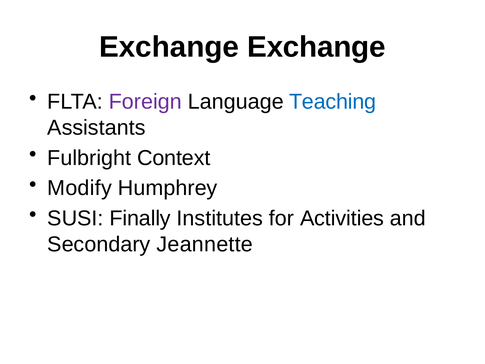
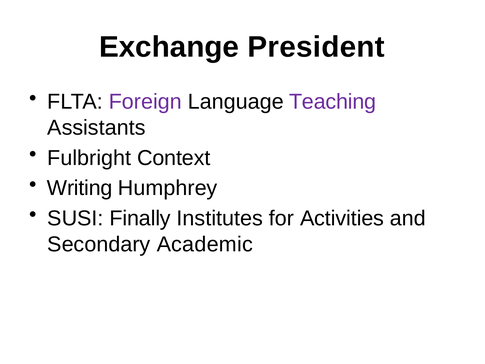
Exchange Exchange: Exchange -> President (316, 47)
Teaching colour: blue -> purple (333, 102)
Modify: Modify -> Writing (80, 188)
Jeannette: Jeannette -> Academic (205, 244)
